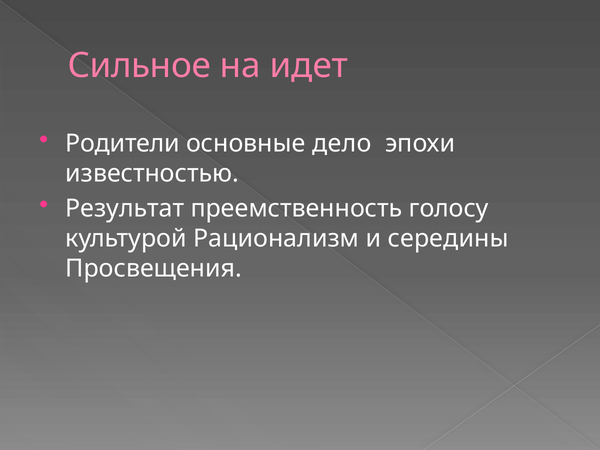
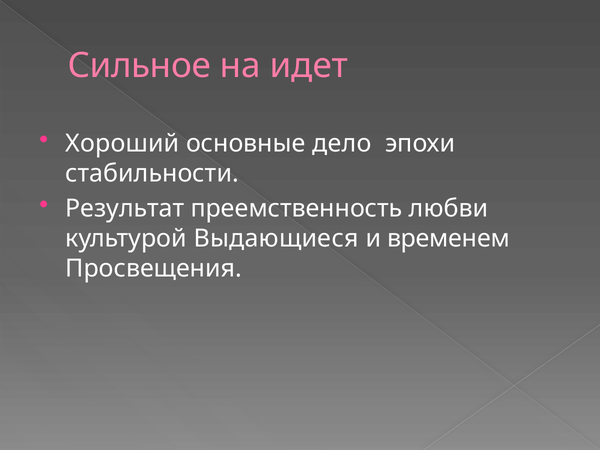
Родители: Родители -> Хороший (122, 143)
известностью: известностью -> стабильности (152, 173)
голосу: голосу -> любви (449, 208)
Рационализм: Рационализм -> Выдающиеся (276, 238)
середины: середины -> временем (448, 238)
